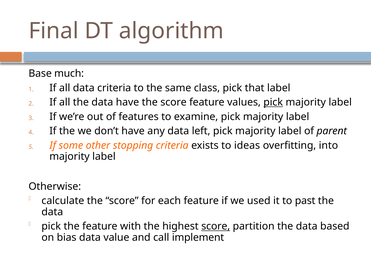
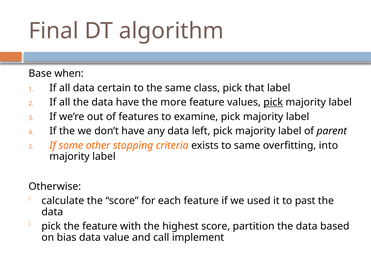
much: much -> when (69, 74)
data criteria: criteria -> certain (114, 88)
have the score: score -> more (173, 102)
to ideas: ideas -> same (247, 146)
score underline: present -> none (216, 227)
